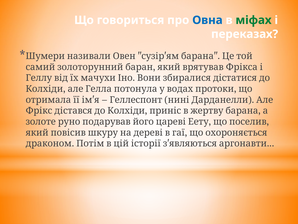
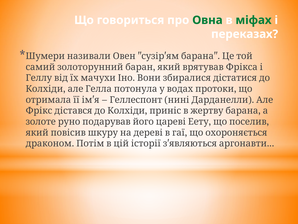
Овна colour: blue -> green (207, 20)
